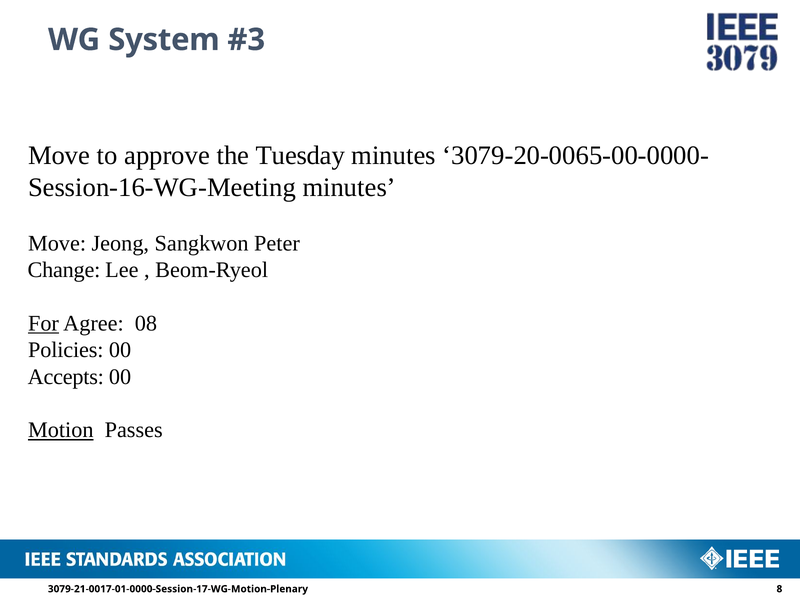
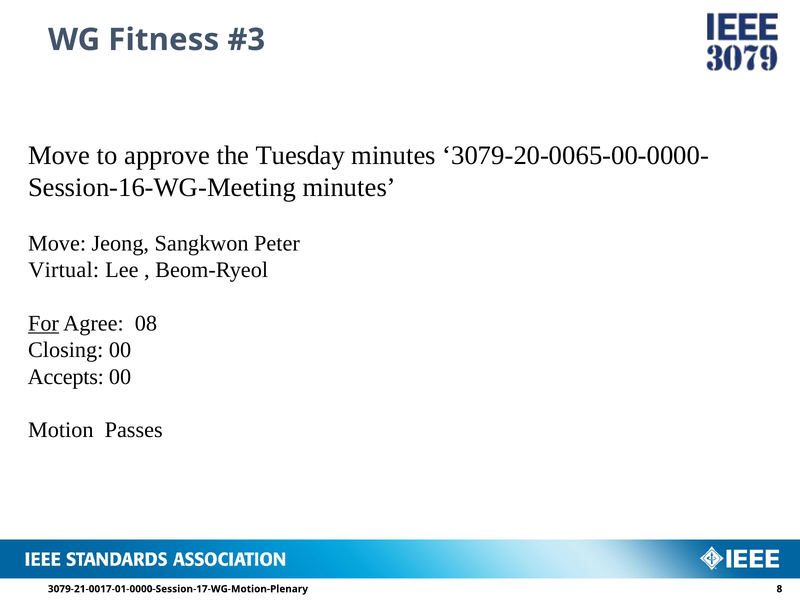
System: System -> Fitness (164, 40)
Change: Change -> Virtual (64, 270)
Policies: Policies -> Closing (66, 350)
Motion underline: present -> none (61, 430)
